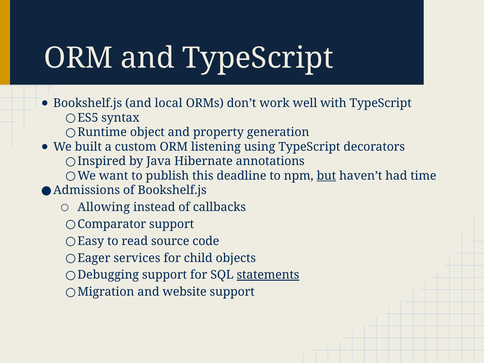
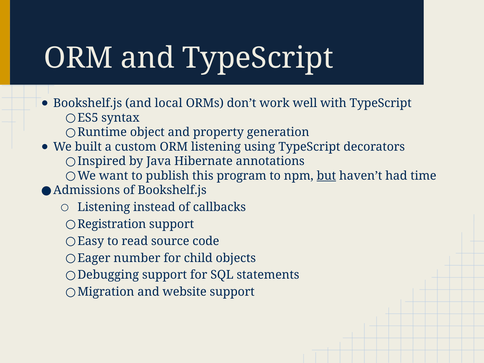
deadline: deadline -> program (242, 176)
Allowing: Allowing -> Listening (104, 207)
Comparator: Comparator -> Registration (112, 224)
services: services -> number (137, 258)
statements underline: present -> none (268, 275)
